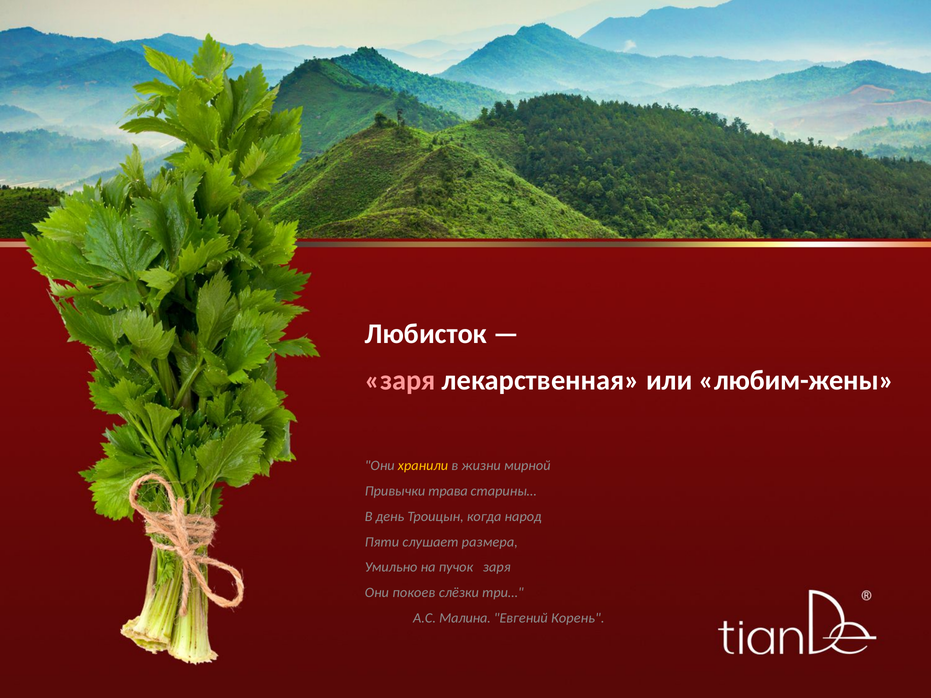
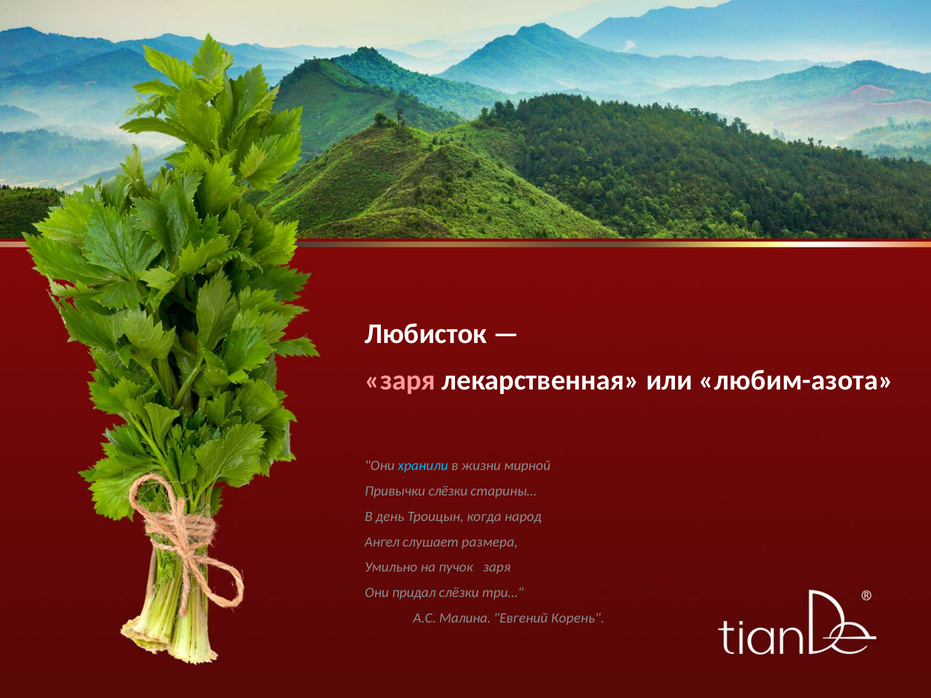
любим-жены: любим-жены -> любим-азота (796, 380)
хранили colour: yellow -> light blue (423, 466)
Привычки трава: трава -> слёзки (448, 491)
Пяти: Пяти -> Ангел (382, 542)
покоев: покоев -> придал (414, 593)
